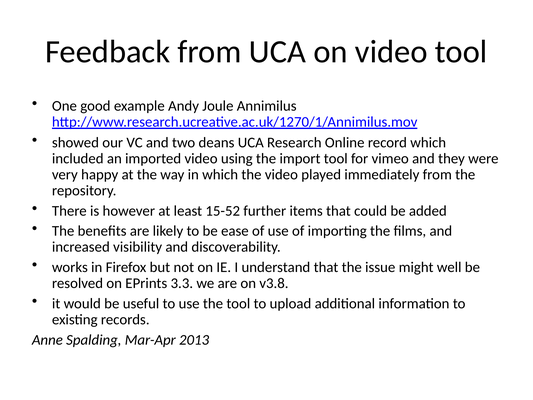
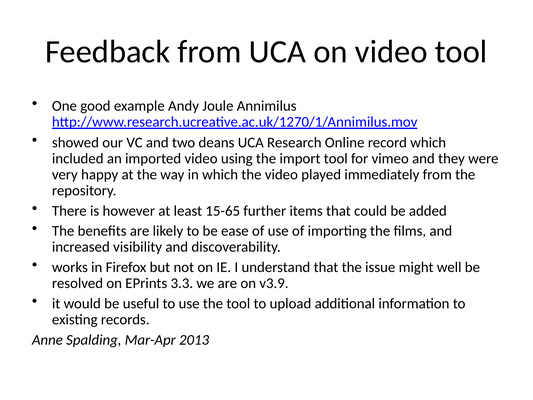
15-52: 15-52 -> 15-65 (223, 211)
v3.8: v3.8 -> v3.9 (274, 283)
